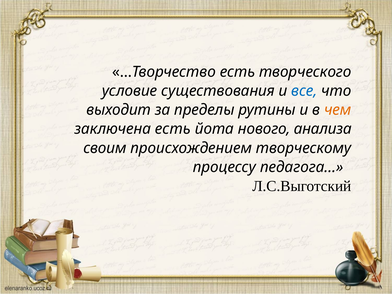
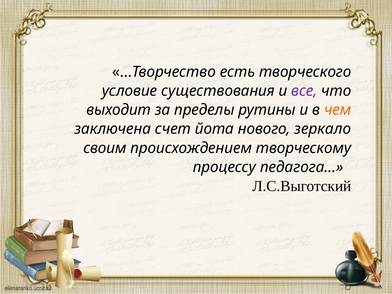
все colour: blue -> purple (304, 91)
заключена есть: есть -> счет (173, 129)
анализа: анализа -> зеркало (323, 129)
